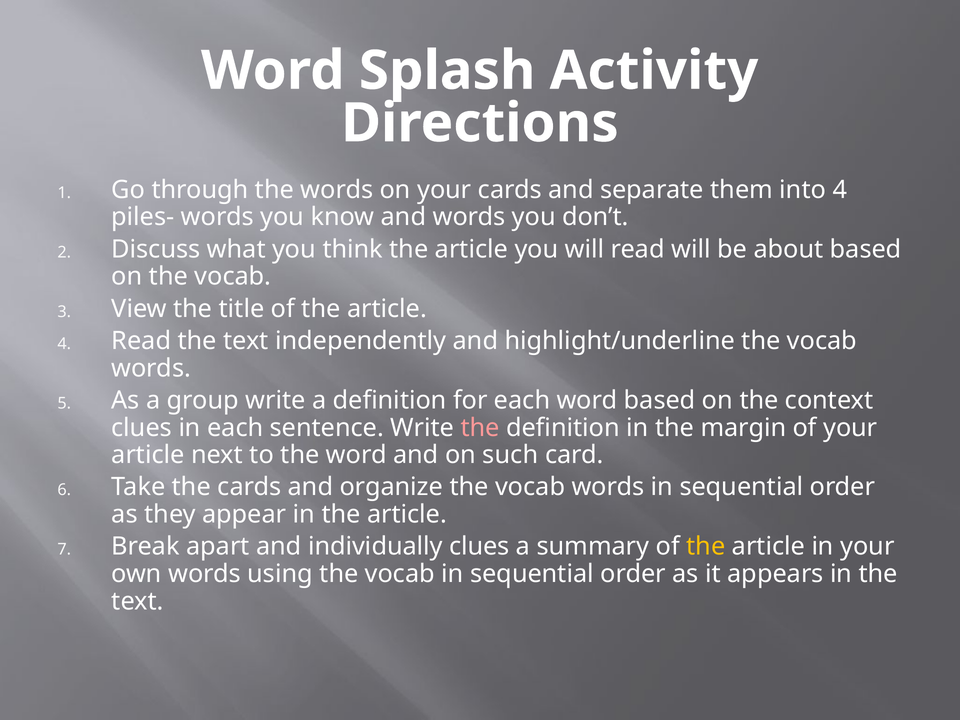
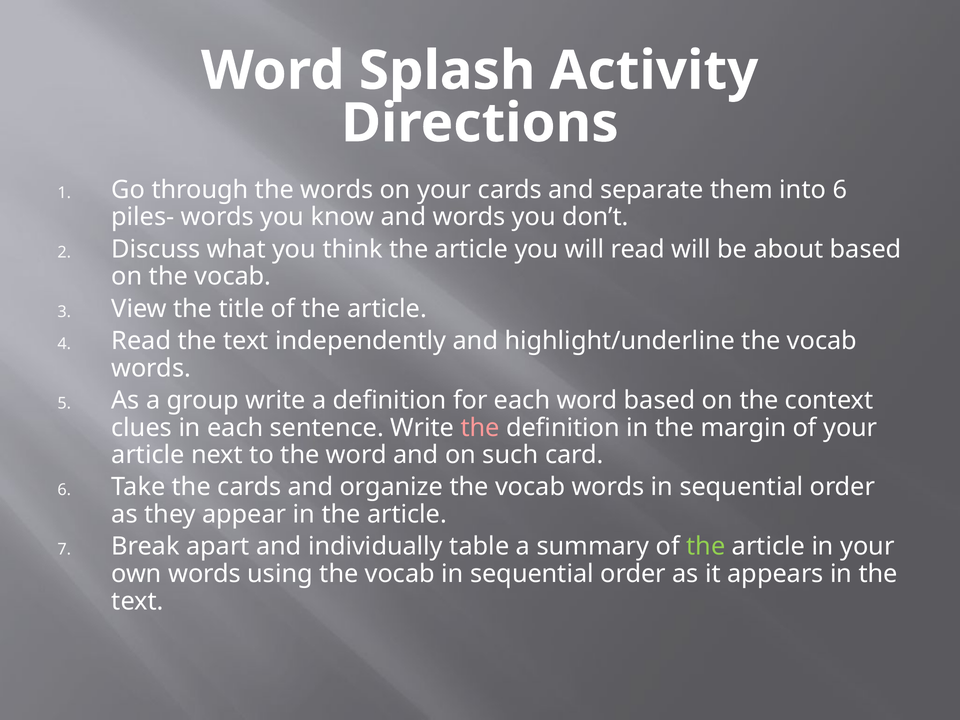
into 4: 4 -> 6 (840, 190)
individually clues: clues -> table (479, 547)
the colour: yellow -> light green (706, 547)
